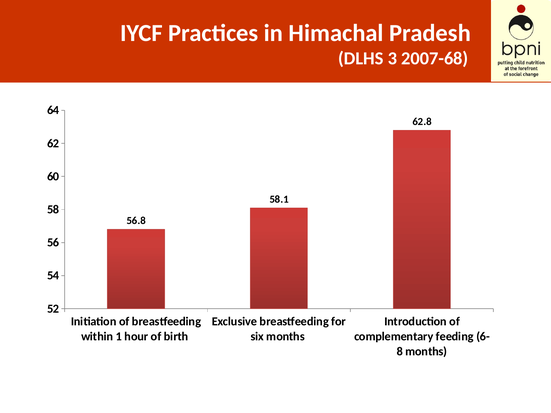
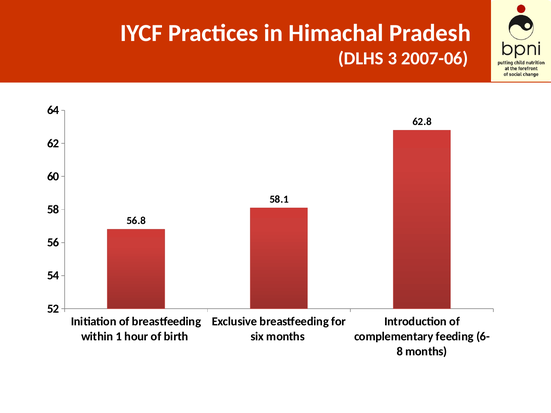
2007-68: 2007-68 -> 2007-06 (435, 58)
